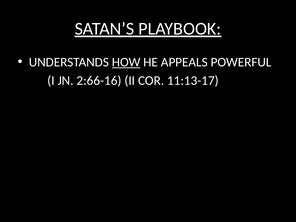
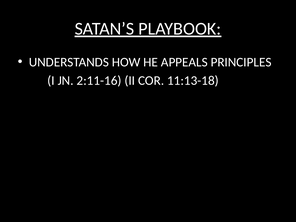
HOW underline: present -> none (126, 62)
POWERFUL: POWERFUL -> PRINCIPLES (241, 62)
2:66-16: 2:66-16 -> 2:11-16 (99, 81)
11:13-17: 11:13-17 -> 11:13-18 (193, 81)
